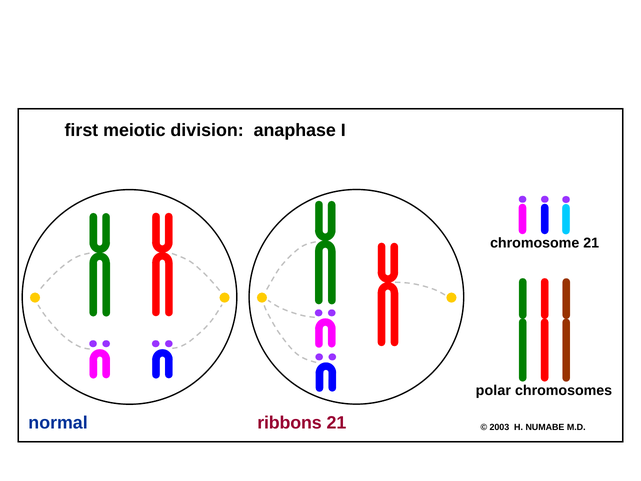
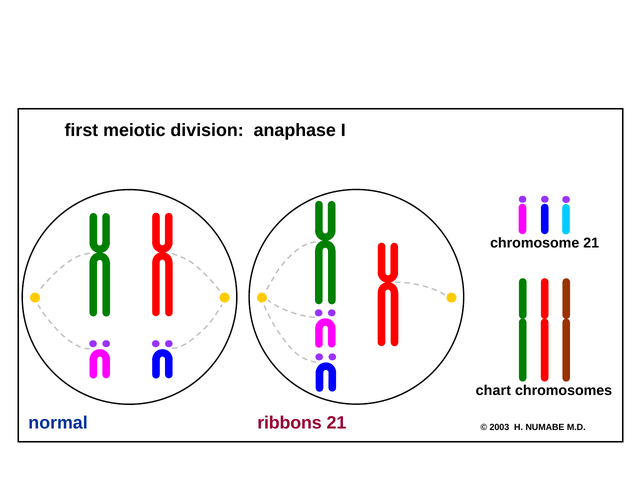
polar: polar -> chart (493, 390)
